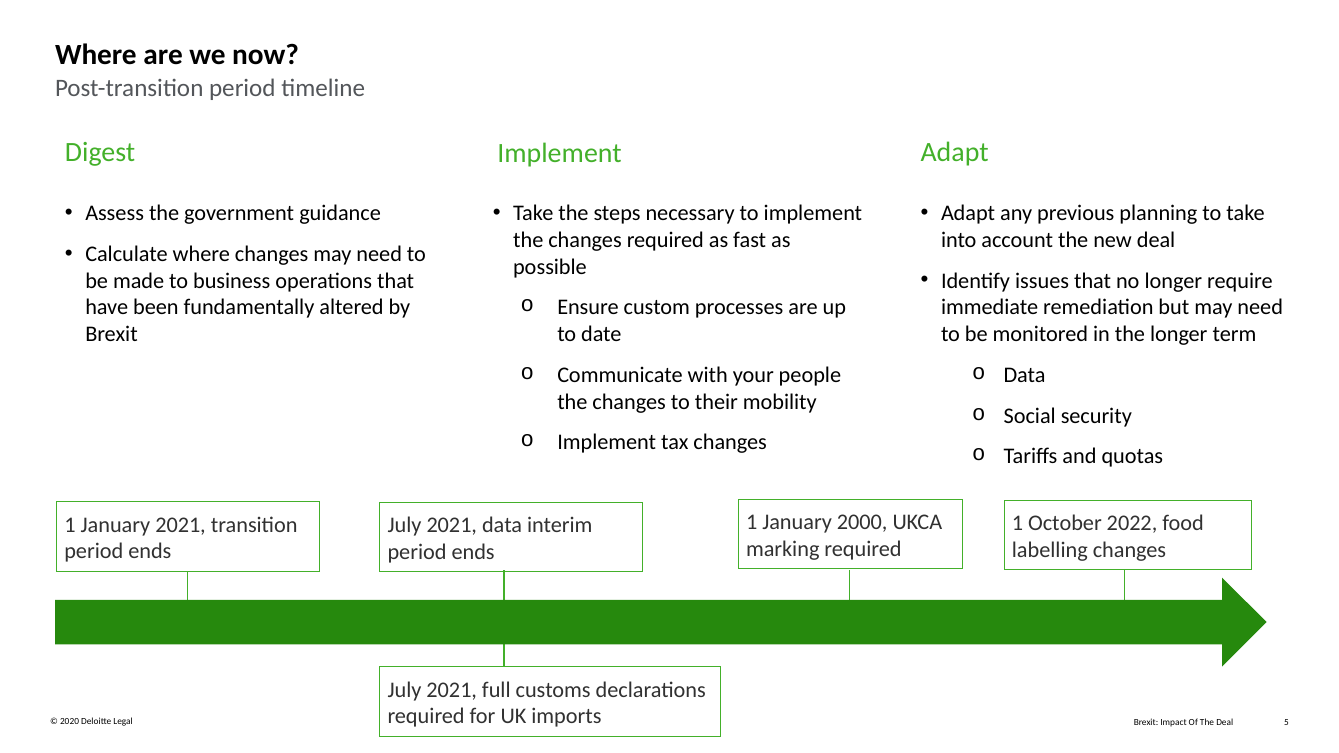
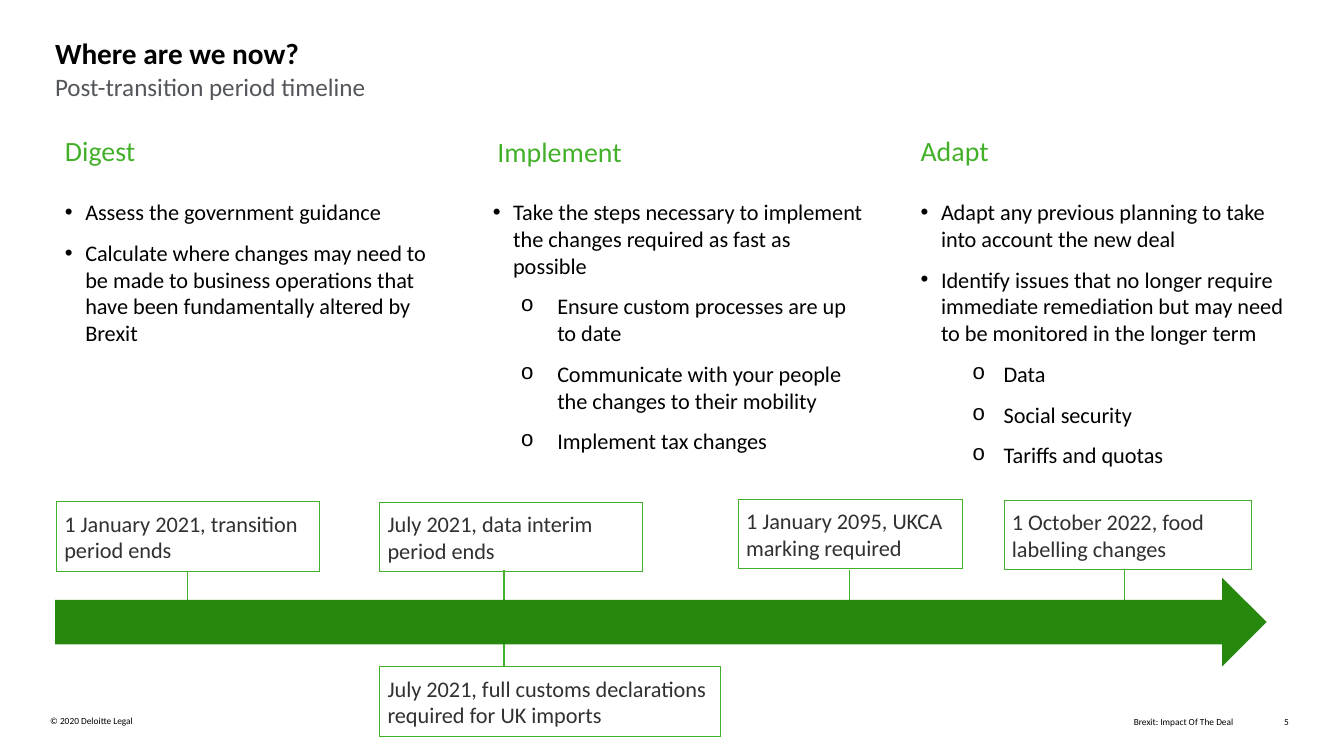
2000: 2000 -> 2095 (862, 522)
